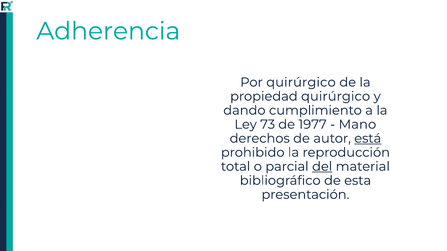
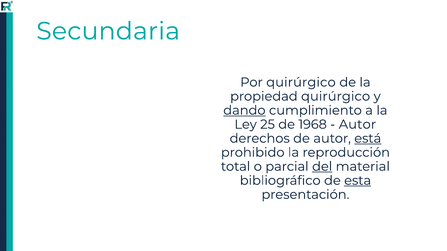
Adherencia: Adherencia -> Secundaria (108, 31)
dando underline: none -> present (244, 111)
73: 73 -> 25 (268, 125)
1977: 1977 -> 1968 (313, 125)
Mano: Mano -> Autor (357, 125)
esta underline: none -> present (358, 181)
